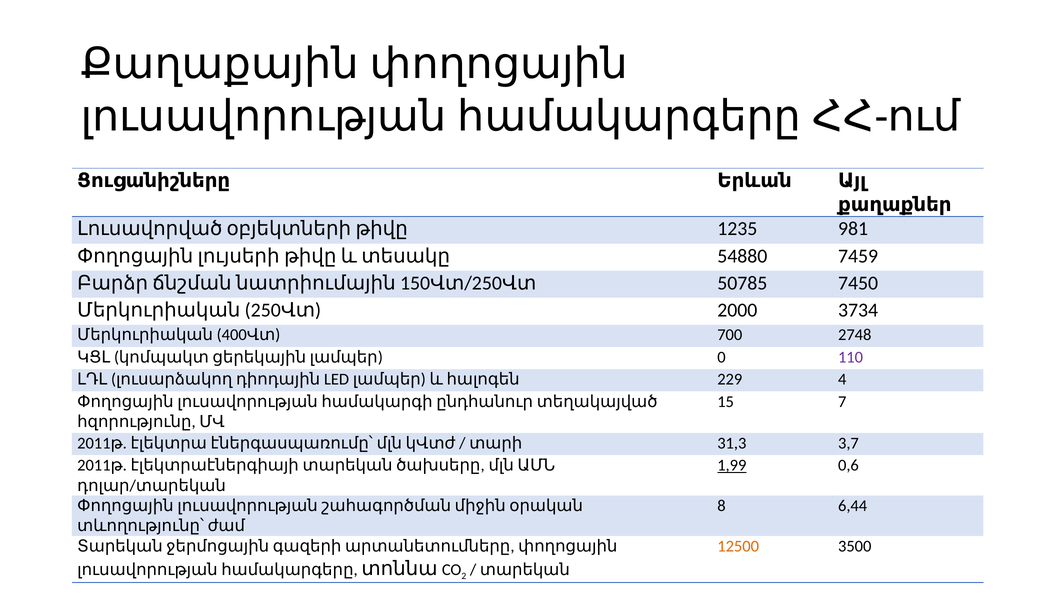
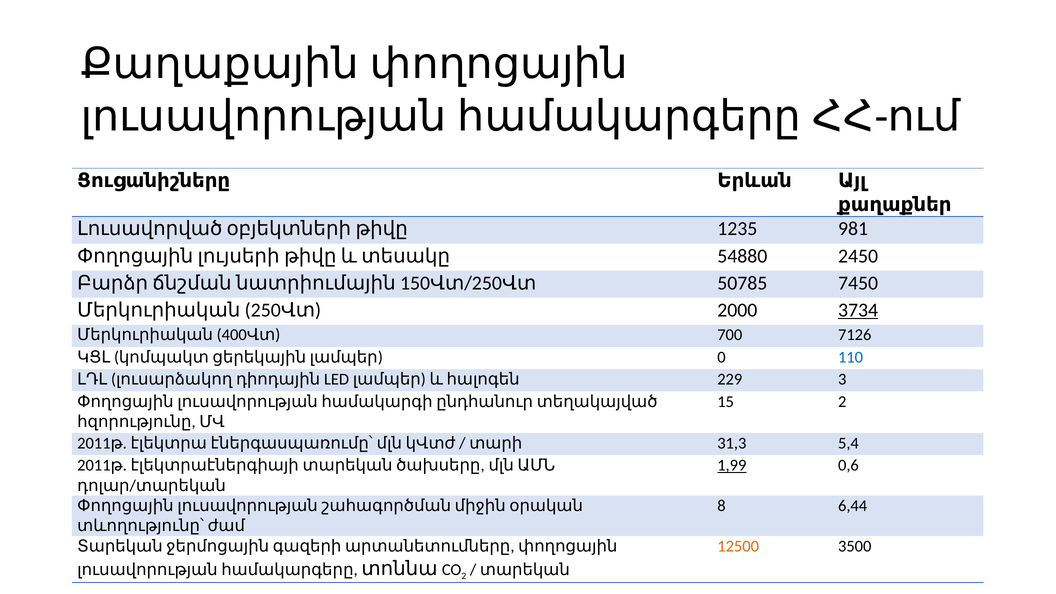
7459: 7459 -> 2450 (858, 256)
3734 underline: none -> present (858, 310)
2748: 2748 -> 7126 (855, 335)
110 colour: purple -> blue (851, 357)
4: 4 -> 3 (842, 379)
15 7: 7 -> 2 (842, 402)
3,7: 3,7 -> 5,4 (848, 443)
